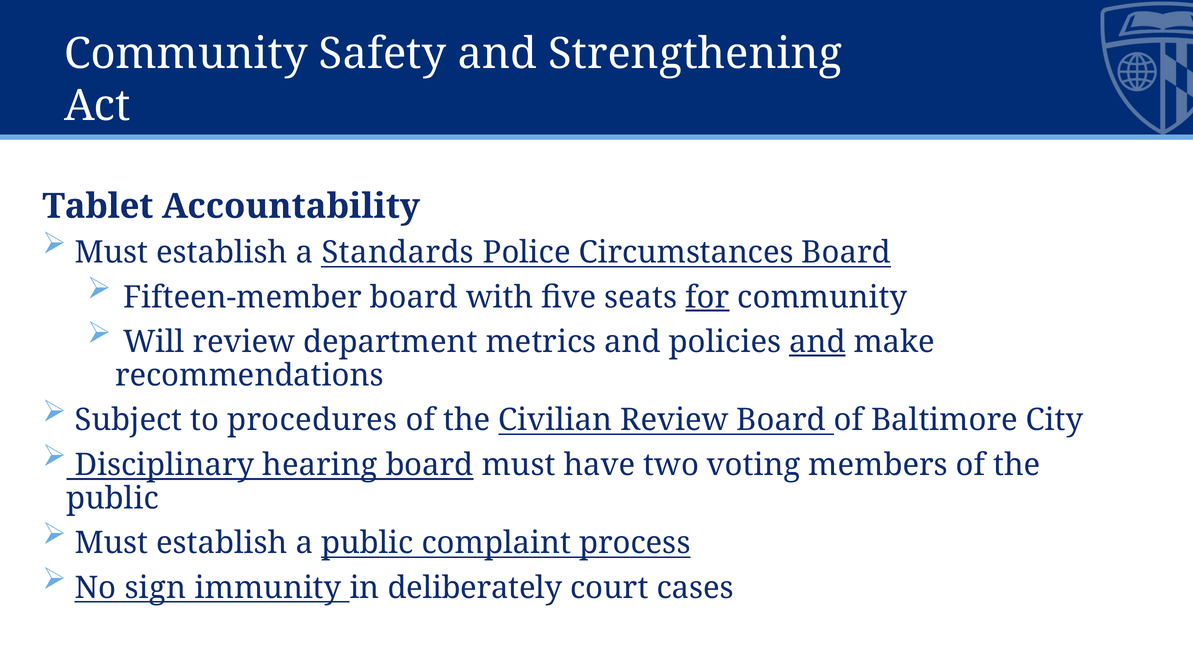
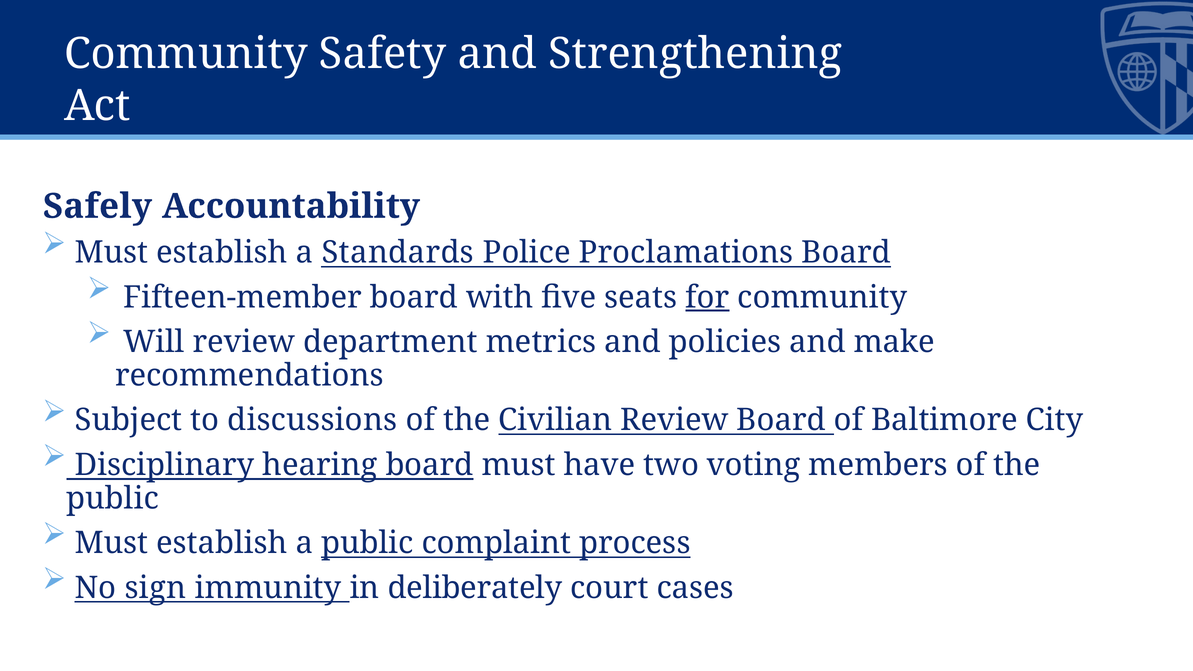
Tablet: Tablet -> Safely (97, 206)
Circumstances: Circumstances -> Proclamations (686, 253)
and underline: present -> none (817, 342)
procedures: procedures -> discussions (312, 420)
